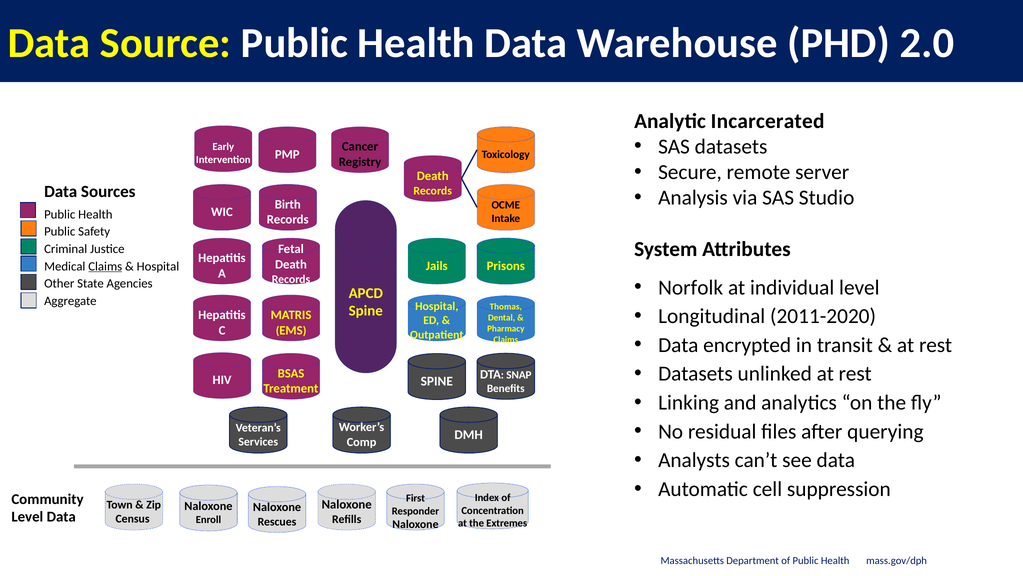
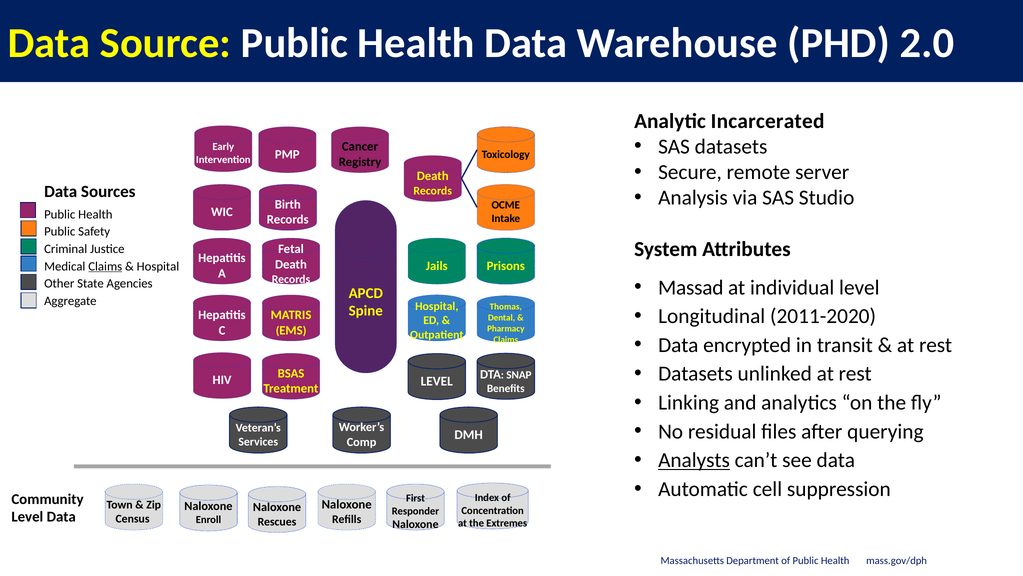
Norfolk: Norfolk -> Massad (691, 287)
SPINE: SPINE -> LEVEL (437, 381)
Analysts underline: none -> present (694, 460)
